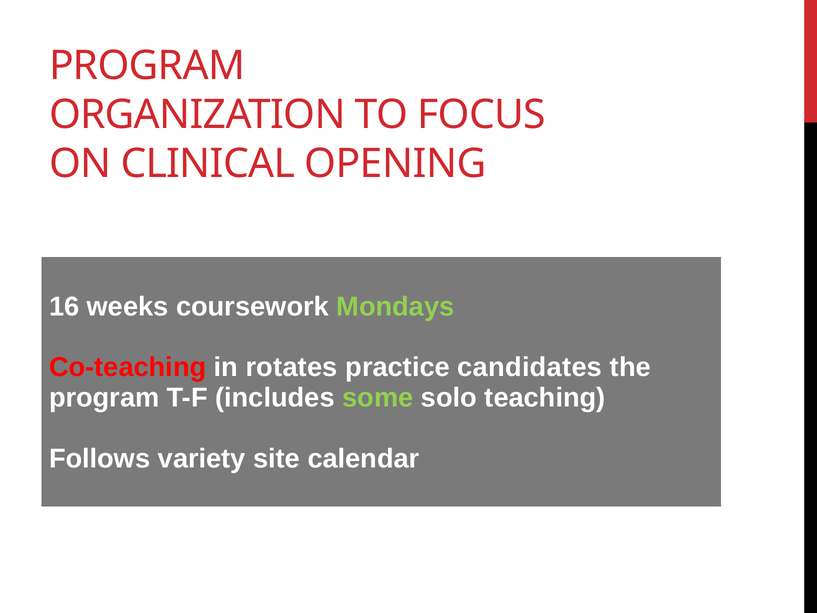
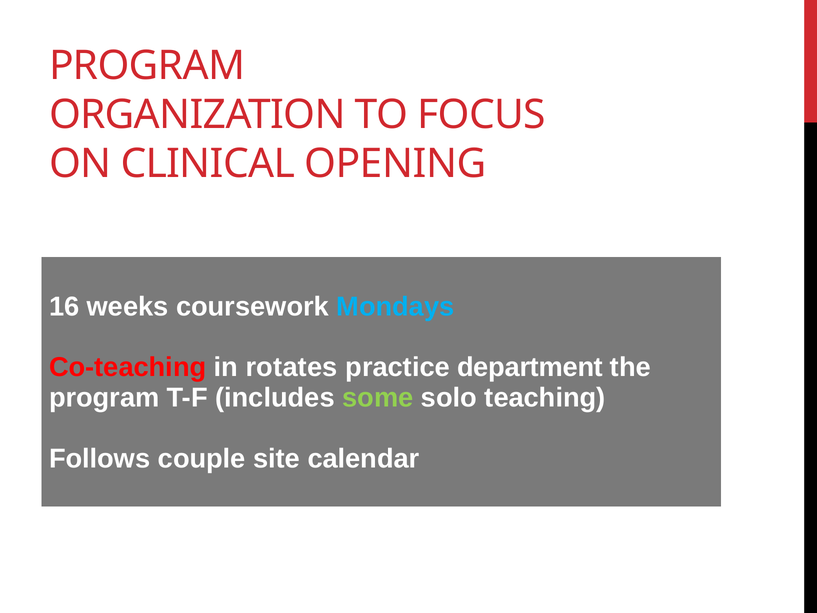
Mondays colour: light green -> light blue (395, 307)
candidates: candidates -> department (530, 367)
variety: variety -> couple (202, 458)
